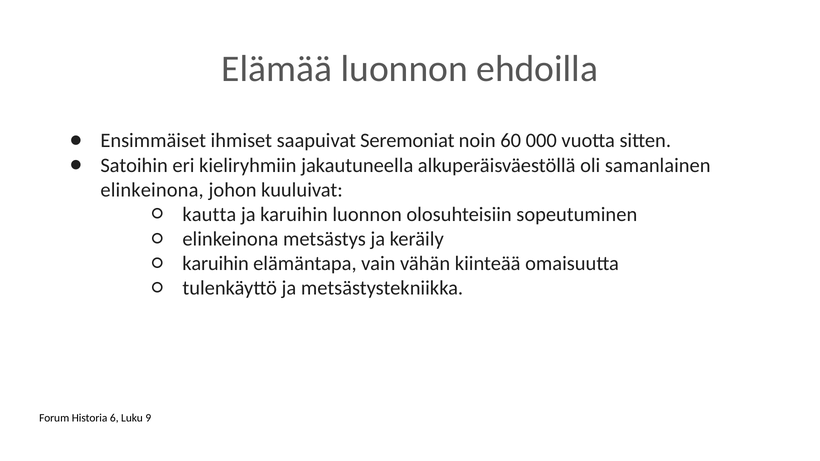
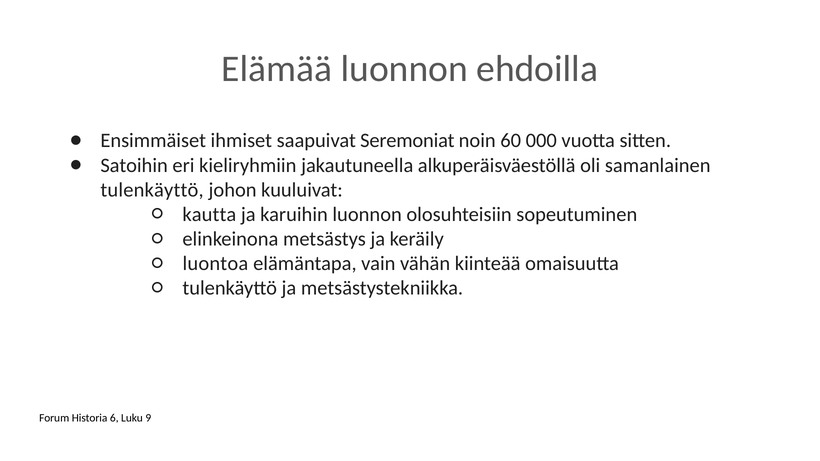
elinkeinona: elinkeinona -> tulenkäyttö (152, 190)
karuihin: karuihin -> luontoa (215, 264)
